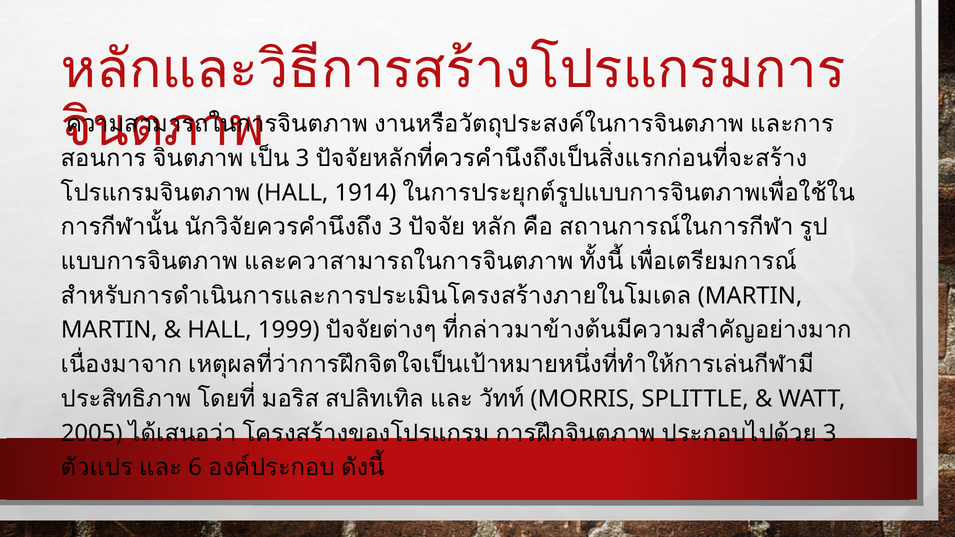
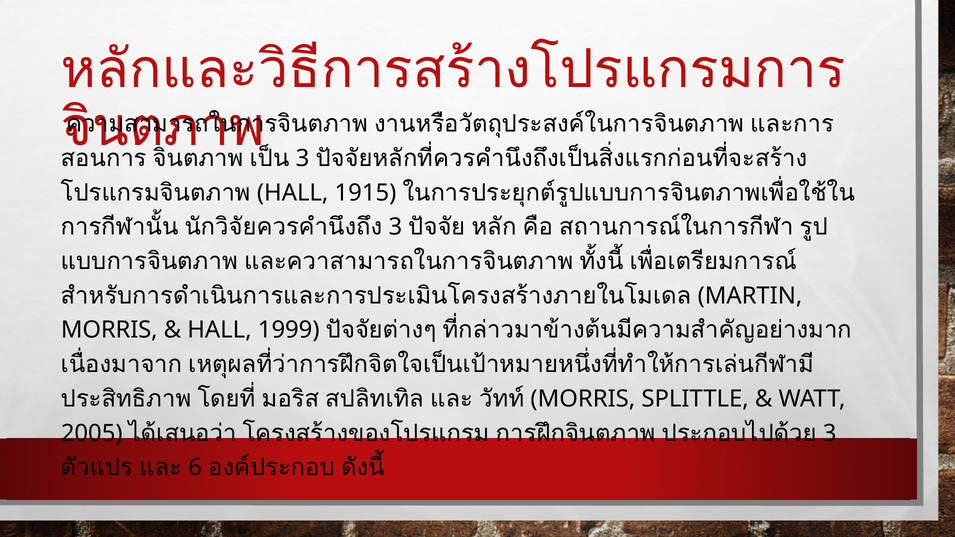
1914: 1914 -> 1915 (365, 193)
MARTIN: MARTIN -> MORRIS (109, 330)
